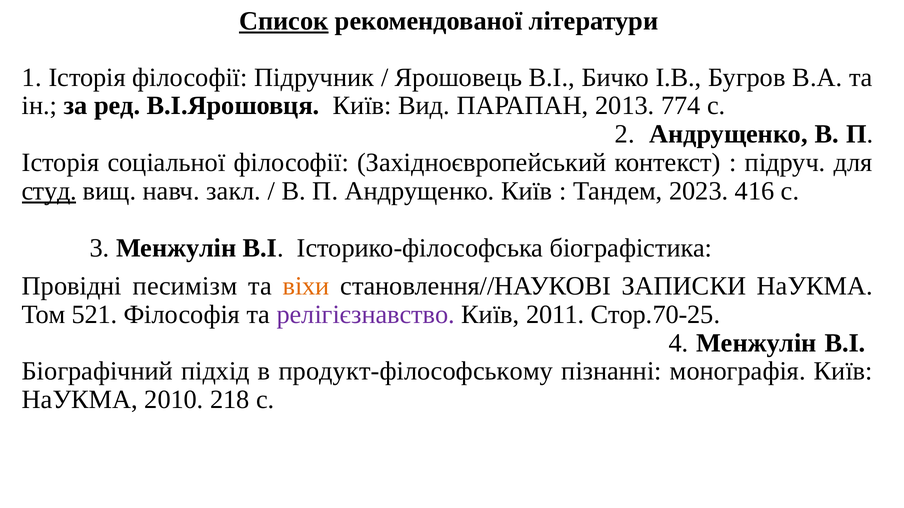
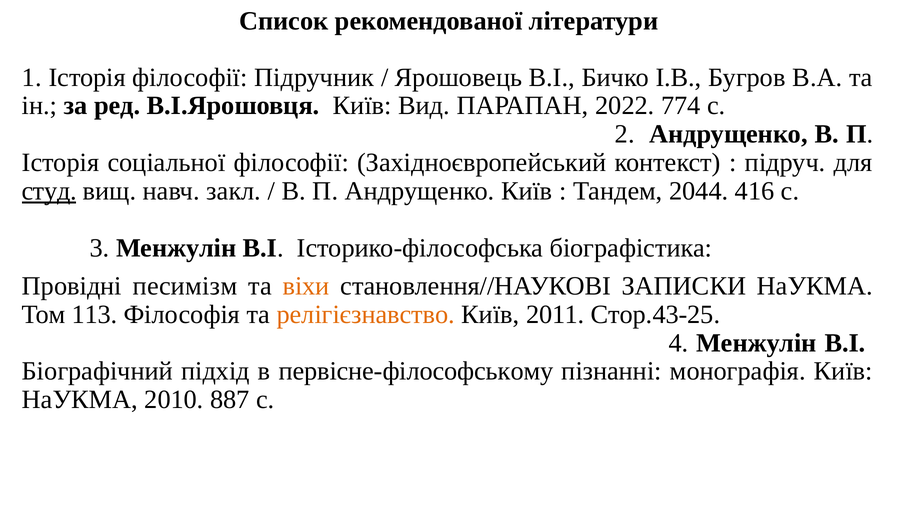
Список underline: present -> none (284, 21)
2013: 2013 -> 2022 (625, 106)
2023: 2023 -> 2044 (699, 191)
521: 521 -> 113 (95, 315)
релігієзнавство colour: purple -> orange (366, 315)
Стор.70-25: Стор.70-25 -> Стор.43-25 (656, 315)
продукт-філософському: продукт-філософському -> первісне-філософському (416, 372)
218: 218 -> 887 (230, 400)
